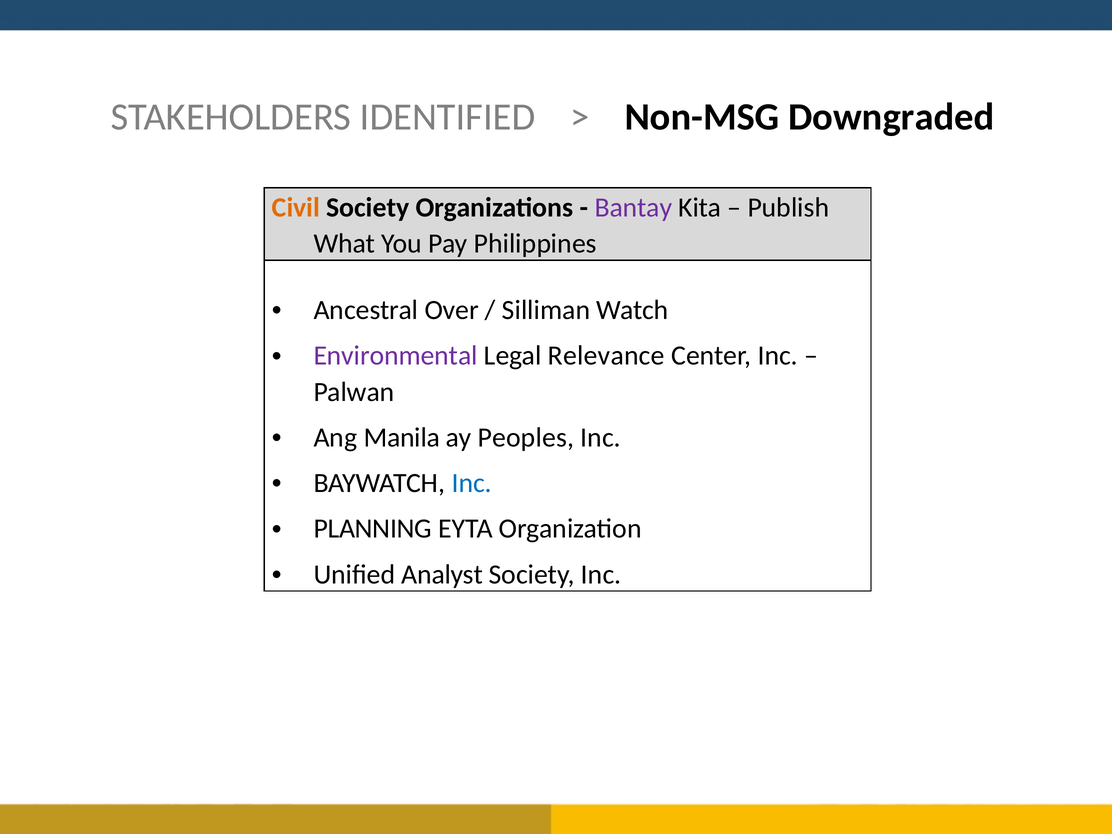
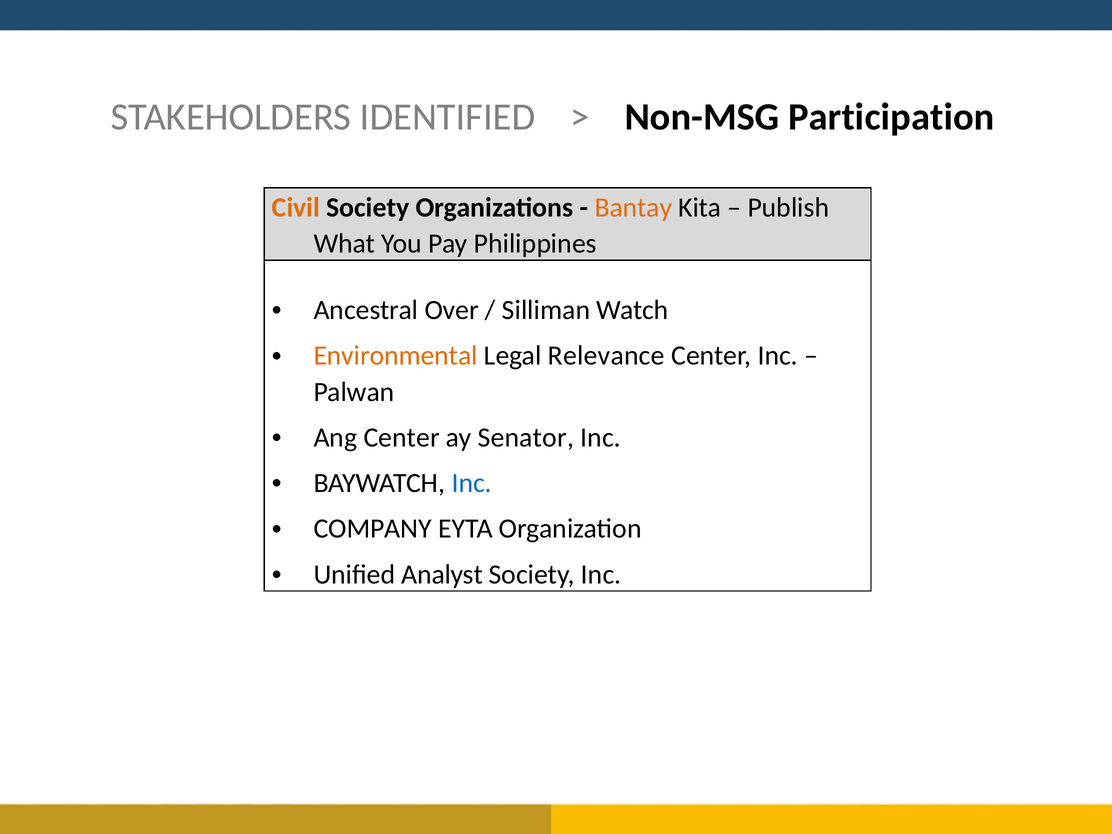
Downgraded: Downgraded -> Participation (891, 117)
Bantay colour: purple -> orange (633, 207)
Environmental colour: purple -> orange (396, 356)
Ang Manila: Manila -> Center (402, 438)
Peoples: Peoples -> Senator (526, 438)
PLANNING: PLANNING -> COMPANY (373, 529)
